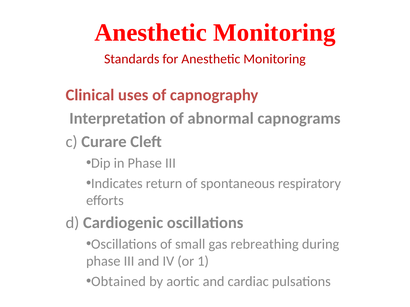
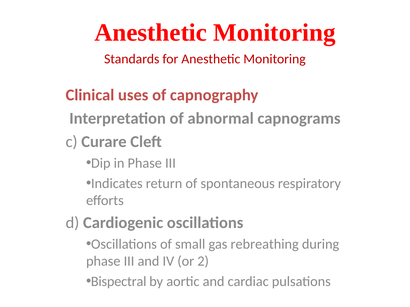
1: 1 -> 2 (203, 262)
Obtained: Obtained -> Bispectral (119, 282)
